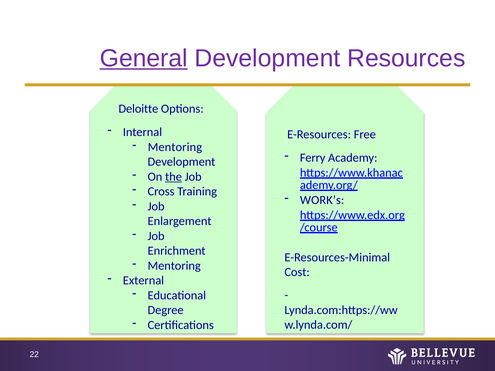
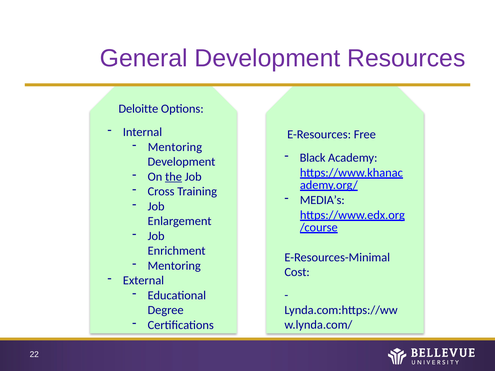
General underline: present -> none (144, 58)
Ferry: Ferry -> Black (313, 158)
WORK’s: WORK’s -> MEDIA’s (322, 200)
